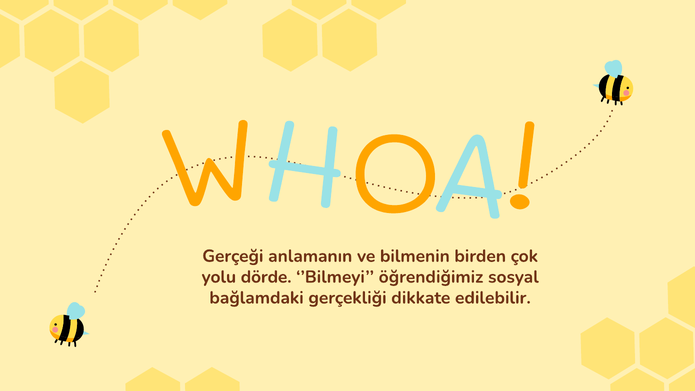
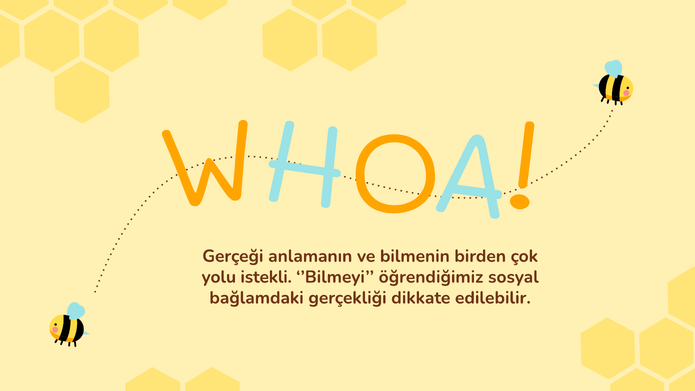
dörde: dörde -> istekli (266, 277)
